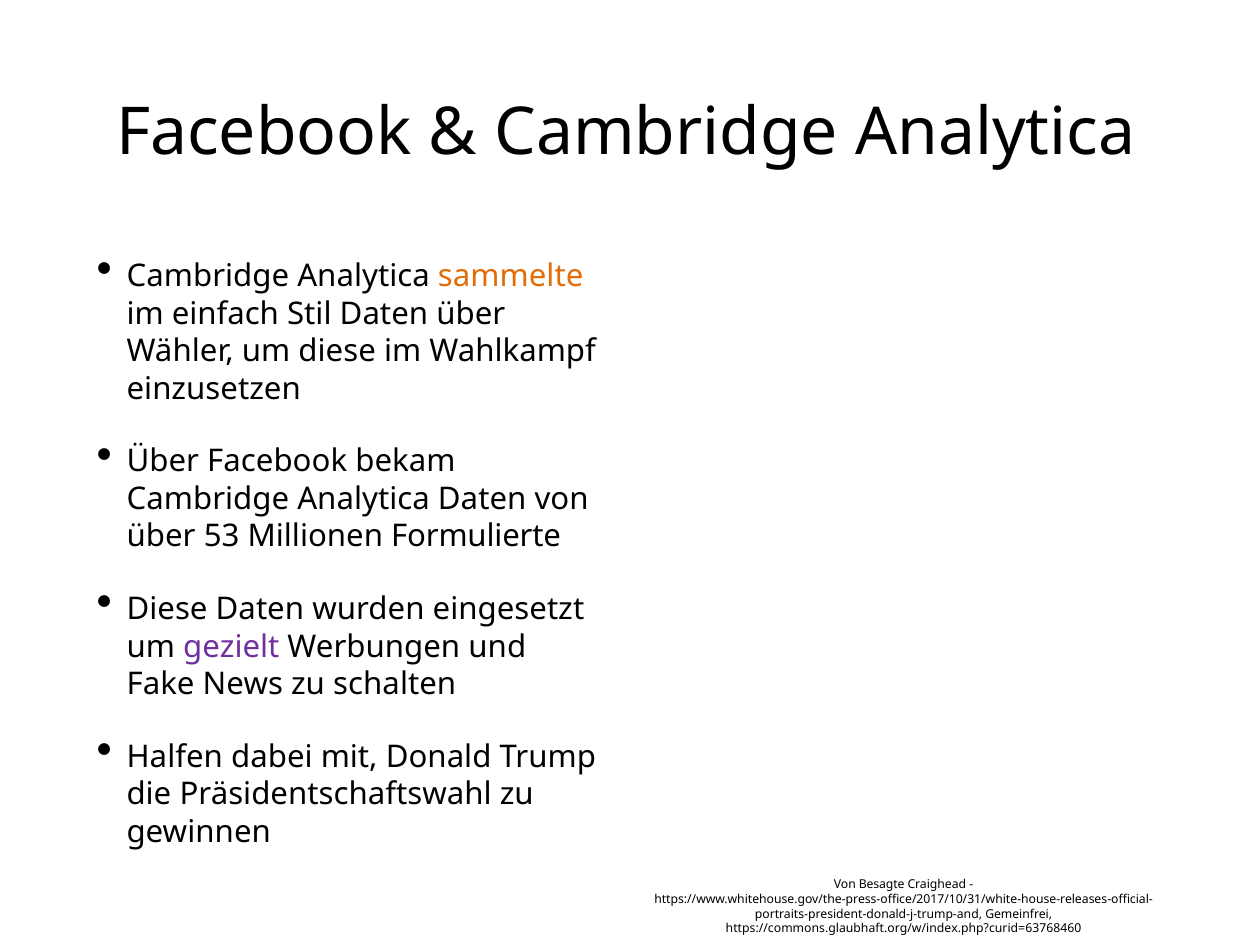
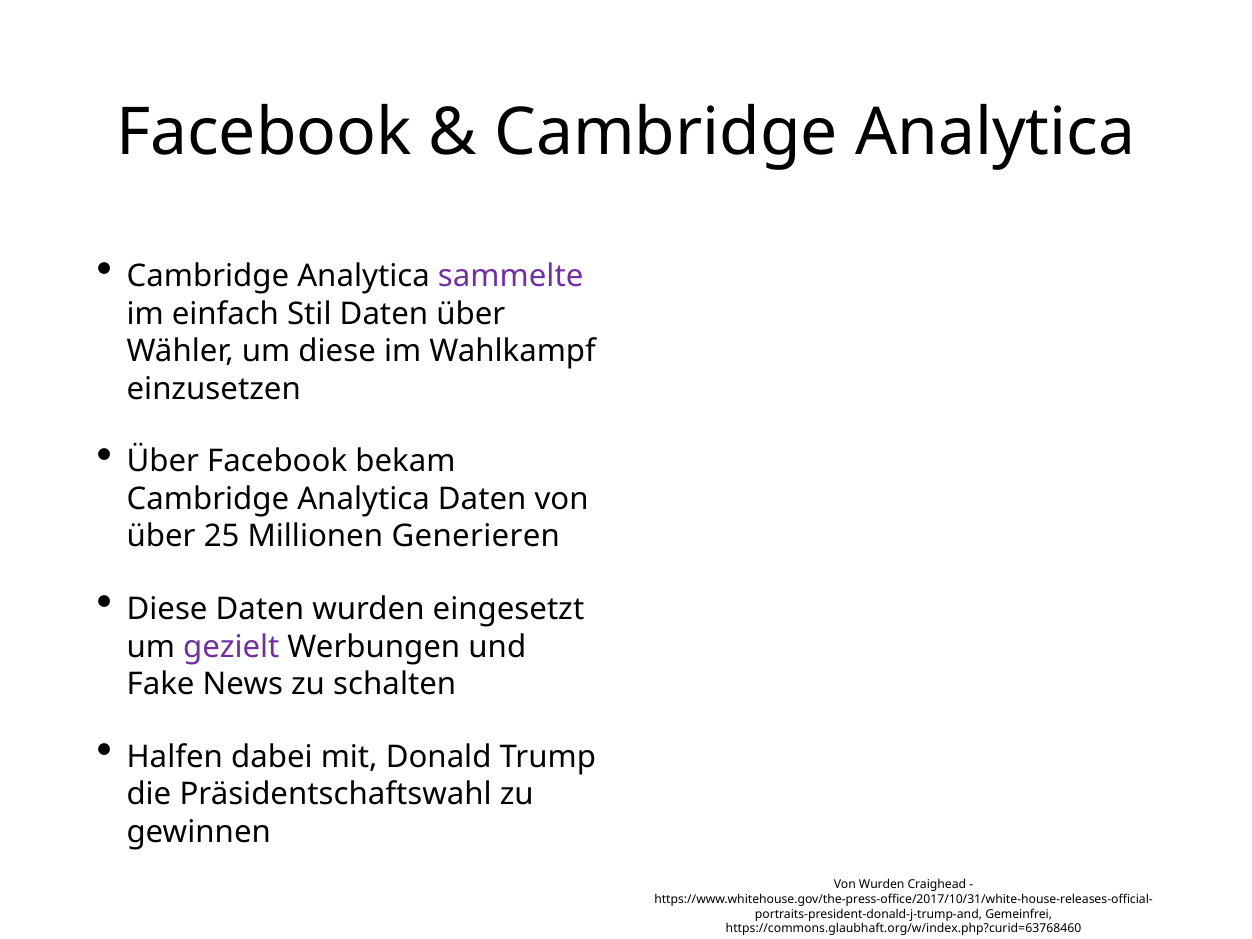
sammelte colour: orange -> purple (511, 276)
53: 53 -> 25 (222, 536)
Formulierte: Formulierte -> Generieren (476, 536)
Von Besagte: Besagte -> Wurden (882, 885)
